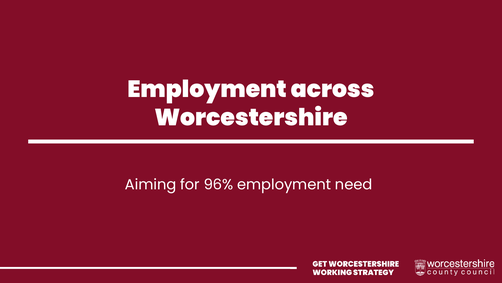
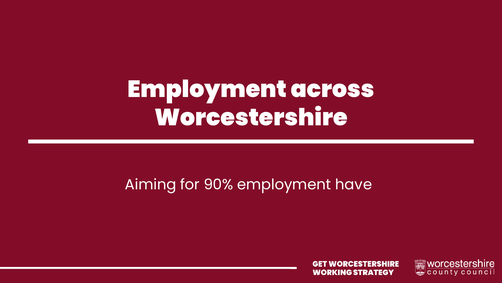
96%: 96% -> 90% (218, 184)
need: need -> have (354, 184)
